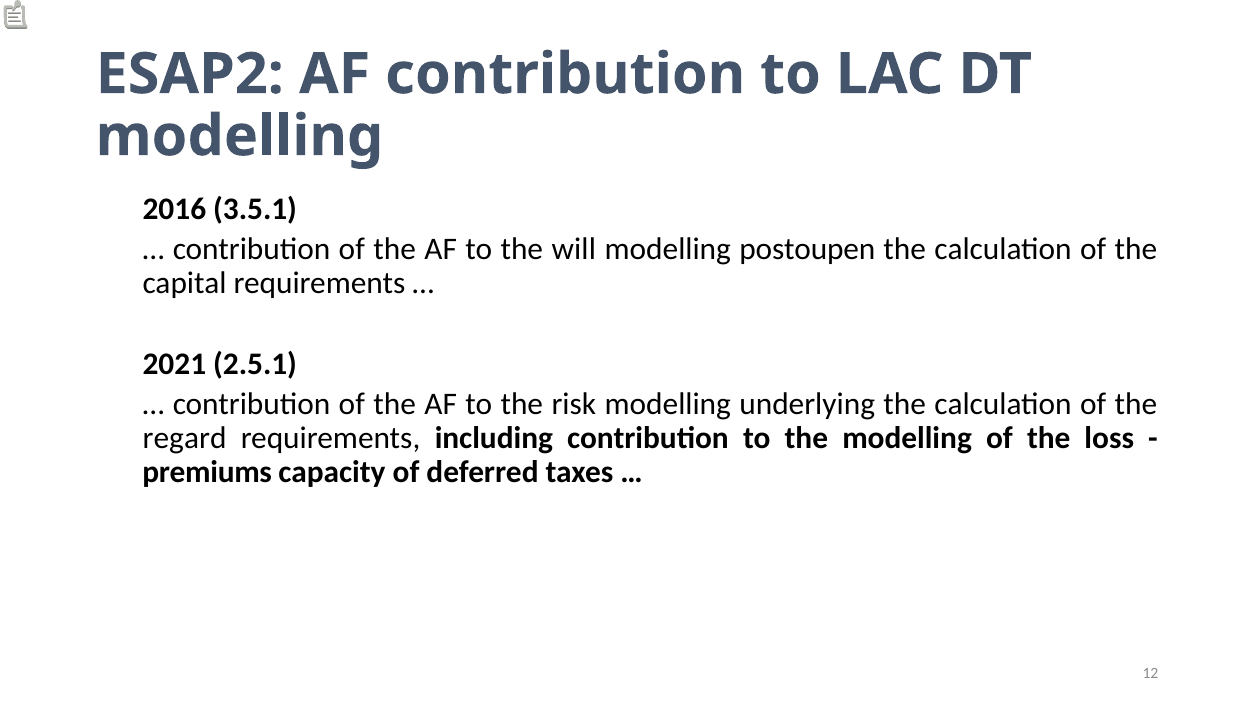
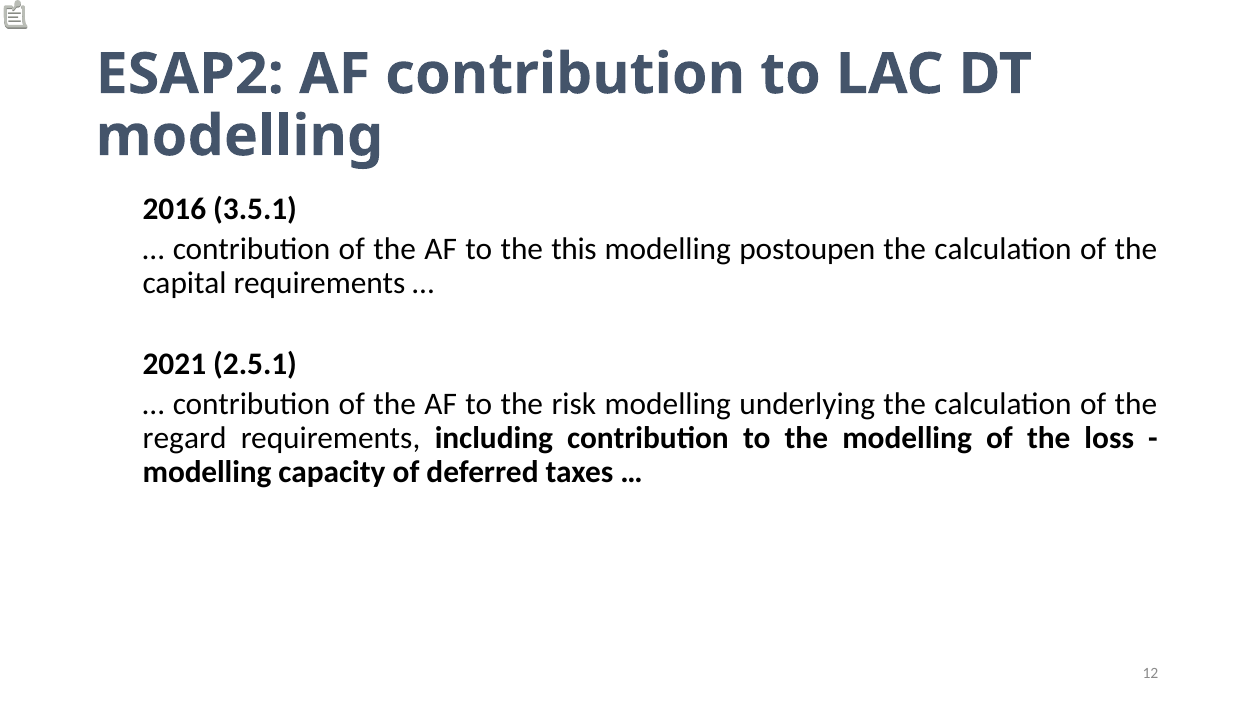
will: will -> this (574, 250)
premiums: premiums -> modelling (207, 472)
